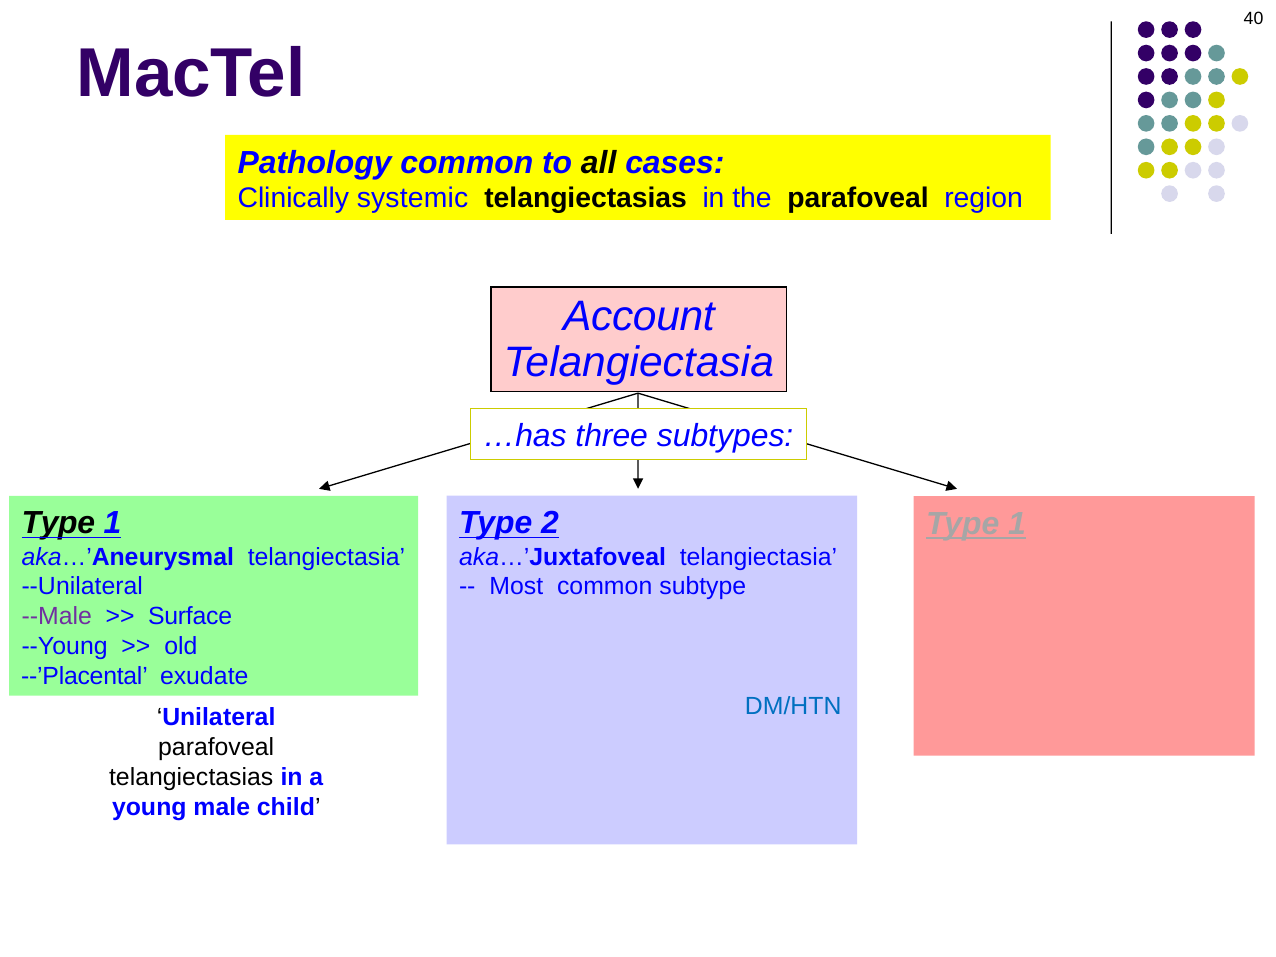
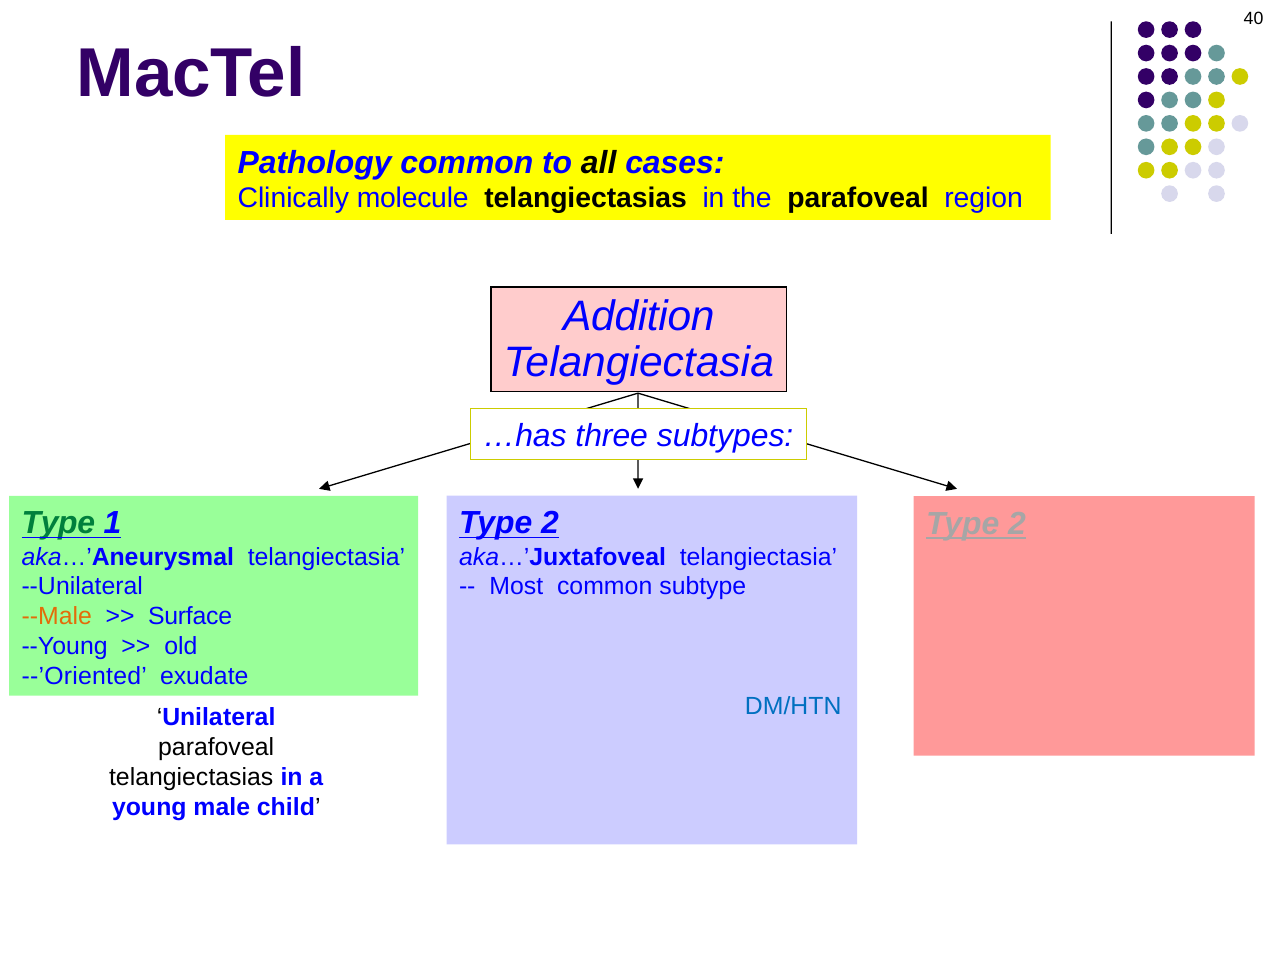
systemic: systemic -> molecule (413, 199)
Account: Account -> Addition (639, 316)
Type colour: black -> green (58, 523)
1: 1 -> 2 (1017, 524)
--Male colour: purple -> orange (57, 617)
--’Placental: --’Placental -> --’Oriented (84, 676)
